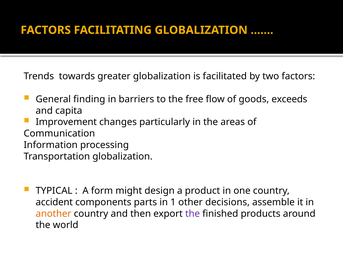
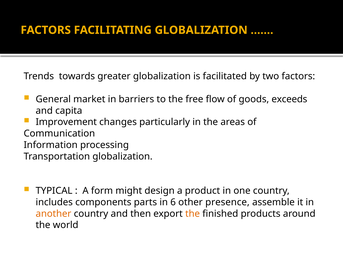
finding: finding -> market (89, 99)
accident: accident -> includes (54, 202)
1: 1 -> 6 (173, 202)
decisions: decisions -> presence (227, 202)
the colour: purple -> orange (193, 214)
